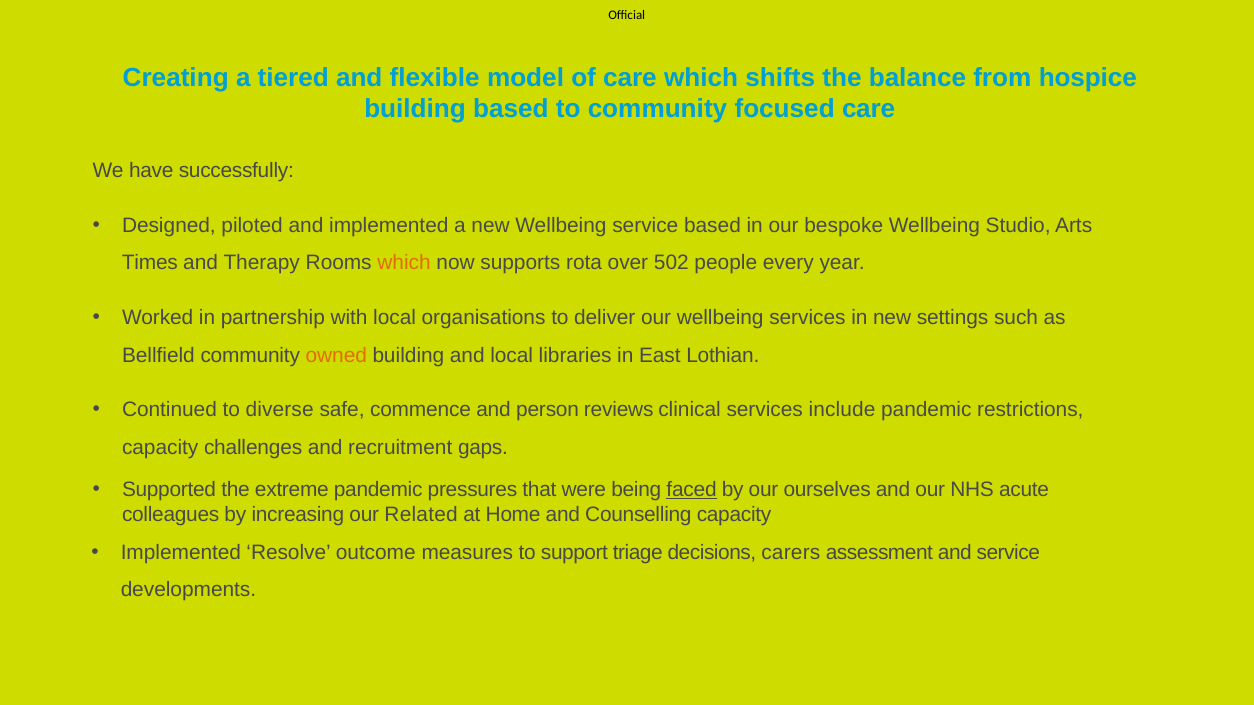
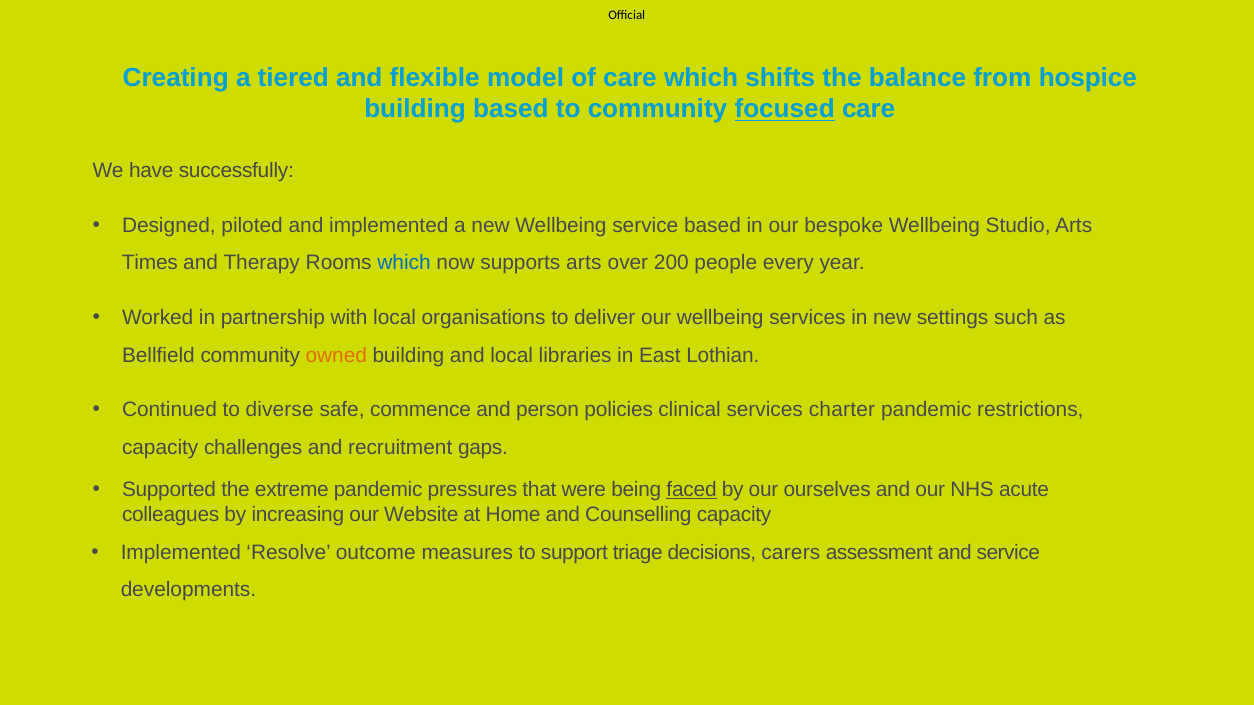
focused underline: none -> present (785, 109)
which colour: orange -> blue (404, 263)
supports rota: rota -> arts (584, 263)
502: 502 -> 200 (671, 263)
reviews: reviews -> policies (619, 410)
include: include -> charter (842, 410)
Related: Related -> Website (421, 515)
